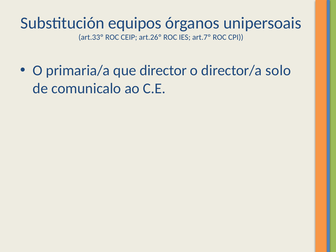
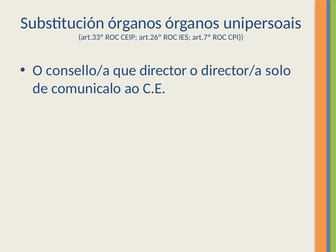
Substitución equipos: equipos -> órganos (135, 23)
primaria/a: primaria/a -> consello/a (78, 70)
